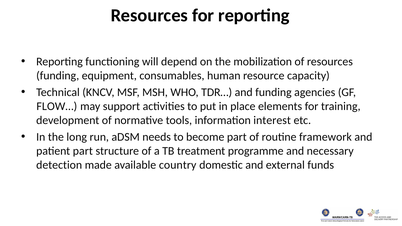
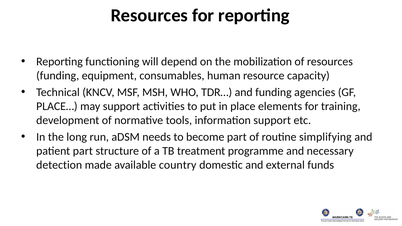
FLOW…: FLOW… -> PLACE… (57, 106)
information interest: interest -> support (272, 120)
framework: framework -> simplifying (325, 137)
